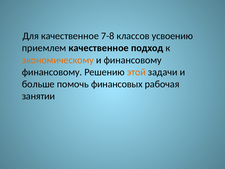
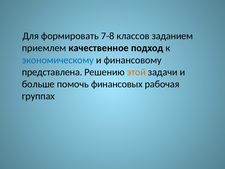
Для качественное: качественное -> формировать (70, 36)
усвоению: усвоению -> заданием (172, 36)
экономическому colour: orange -> blue (58, 60)
финансовому: финансовому -> представлена (52, 72)
занятии: занятии -> группах (38, 96)
